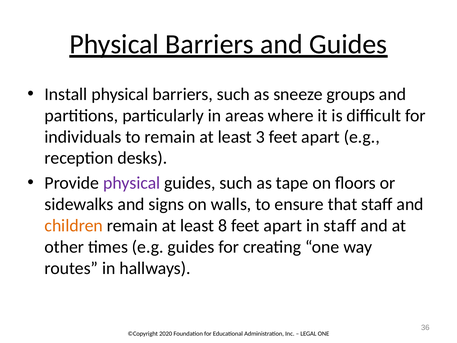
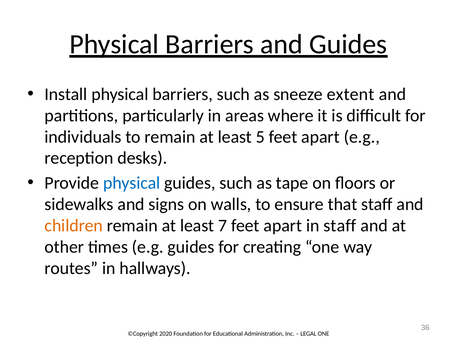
groups: groups -> extent (351, 94)
3: 3 -> 5 (260, 137)
physical colour: purple -> blue (132, 183)
8: 8 -> 7 (223, 225)
